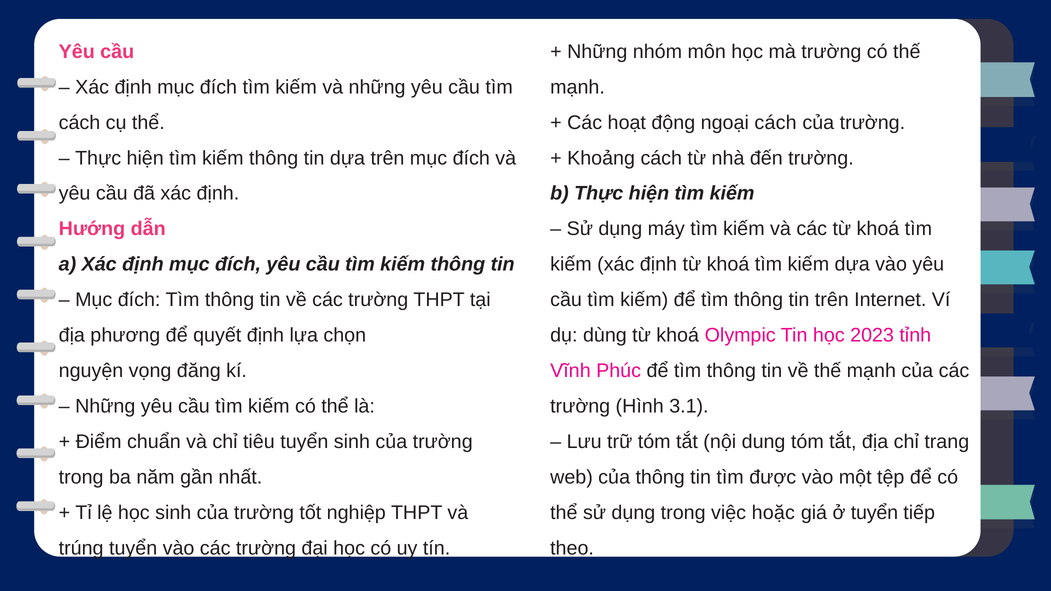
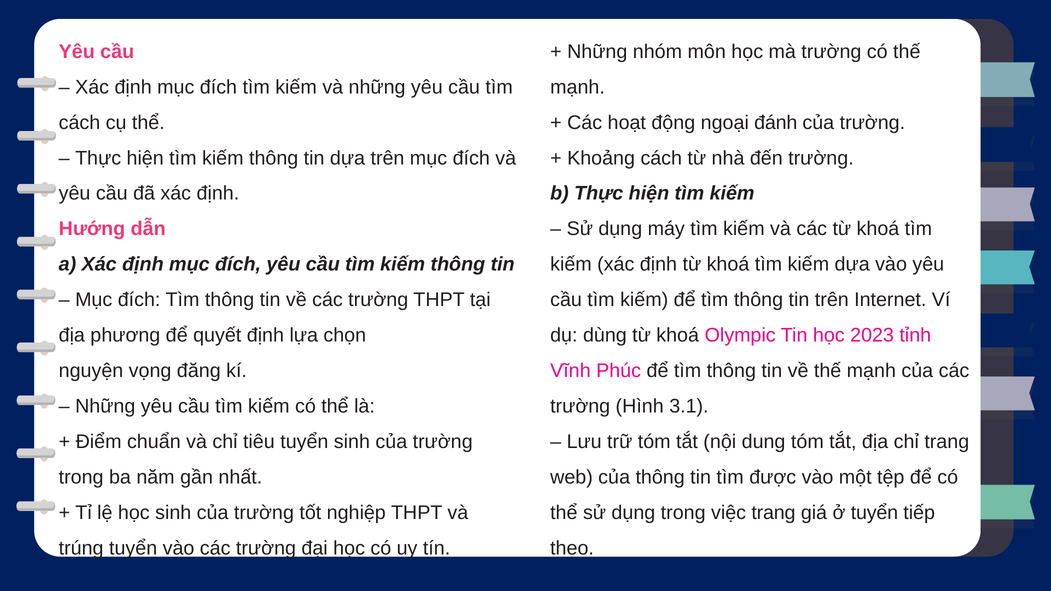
ngoại cách: cách -> đánh (776, 123)
việc hoặc: hoặc -> trang (774, 513)
